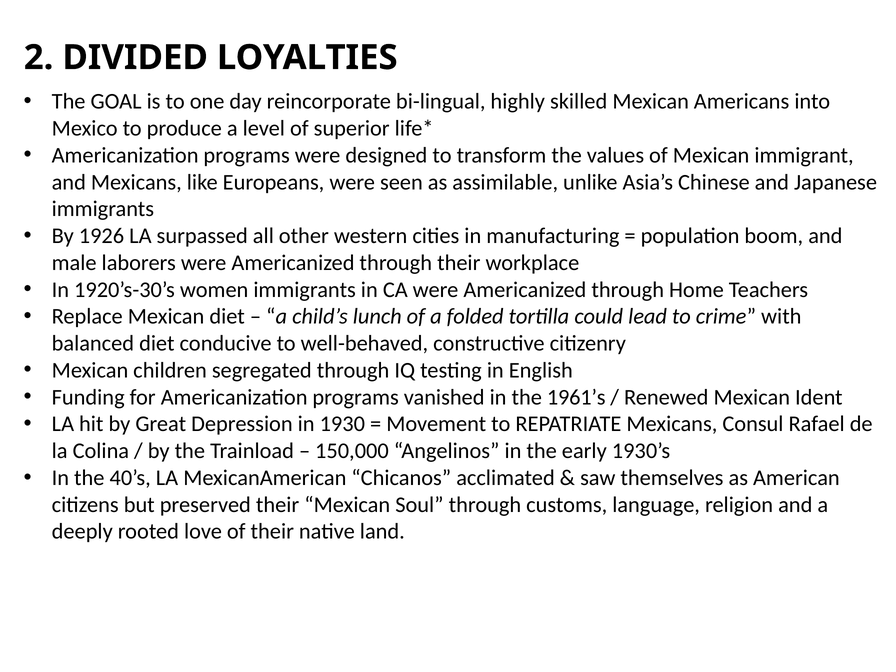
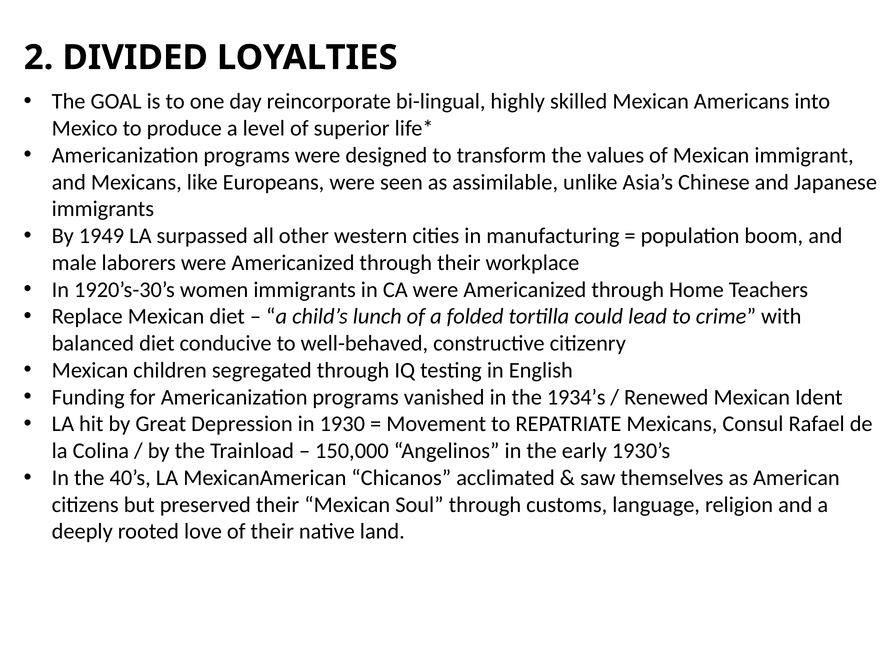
1926: 1926 -> 1949 (101, 236)
1961’s: 1961’s -> 1934’s (576, 397)
